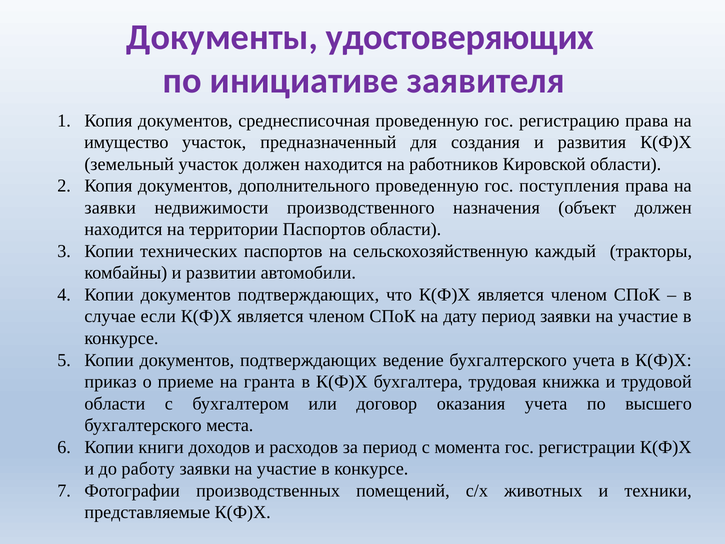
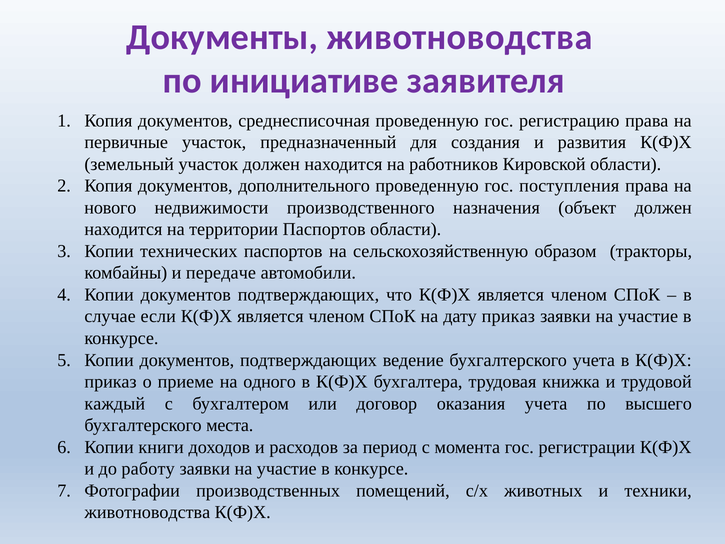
Документы удостоверяющих: удостоверяющих -> животноводства (460, 37)
имущество: имущество -> первичные (126, 142)
заявки: заявки -> нового (110, 208)
каждый: каждый -> образом (566, 251)
развитии: развитии -> передаче (221, 273)
дату период: период -> приказ (508, 316)
гранта: гранта -> одного (270, 382)
области: области -> каждый (115, 403)
представляемые: представляемые -> животноводства (147, 512)
